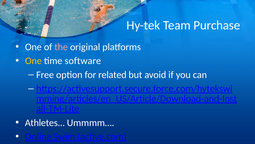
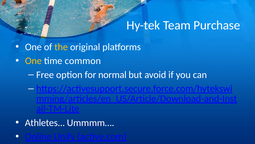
the colour: pink -> yellow (61, 47)
software: software -> common (83, 61)
related: related -> normal (112, 74)
Swim: Swim -> Unify (64, 136)
